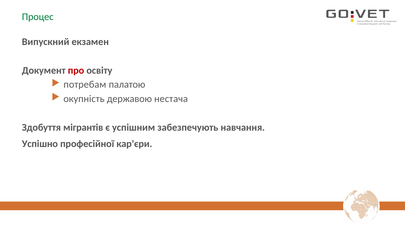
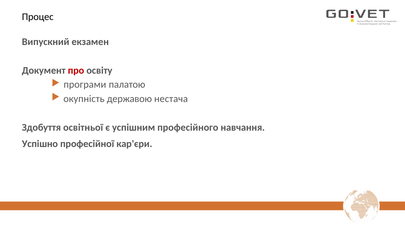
Процес colour: green -> black (38, 17)
потребам: потребам -> програми (85, 85)
мігрантів: мігрантів -> освітньої (83, 127)
забезпечують: забезпечують -> професійного (188, 127)
